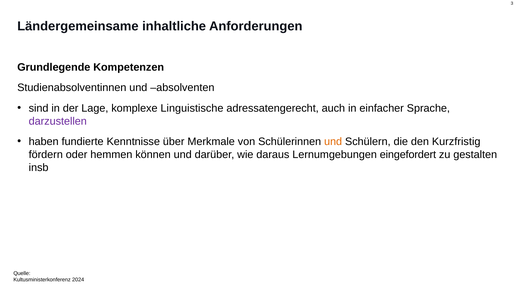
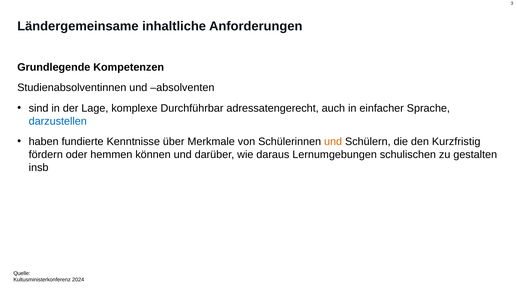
Linguistische: Linguistische -> Durchführbar (192, 108)
darzustellen colour: purple -> blue (58, 121)
eingefordert: eingefordert -> schulischen (408, 155)
